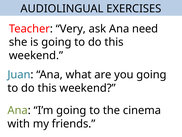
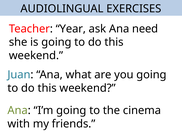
Very: Very -> Year (71, 29)
